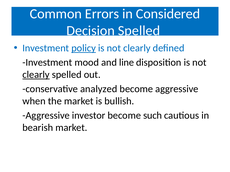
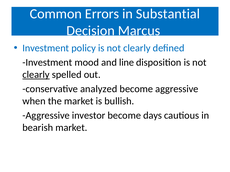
Considered: Considered -> Substantial (168, 14)
Decision Spelled: Spelled -> Marcus (139, 31)
policy underline: present -> none (84, 48)
such: such -> days (153, 116)
